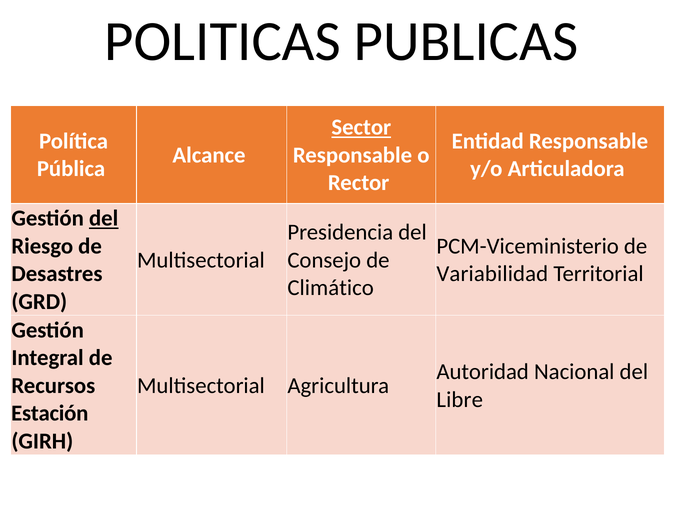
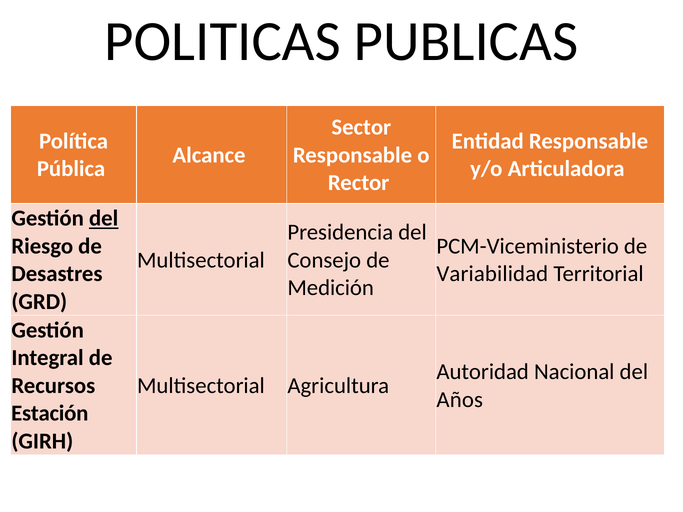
Sector underline: present -> none (361, 127)
Climático: Climático -> Medición (331, 288)
Libre: Libre -> Años (460, 400)
